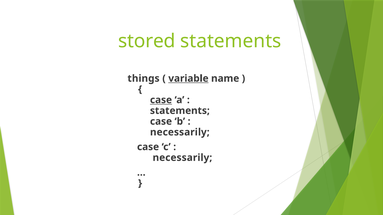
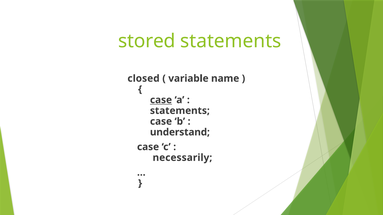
things: things -> closed (144, 79)
variable underline: present -> none (188, 79)
necessarily: necessarily -> understand (180, 132)
